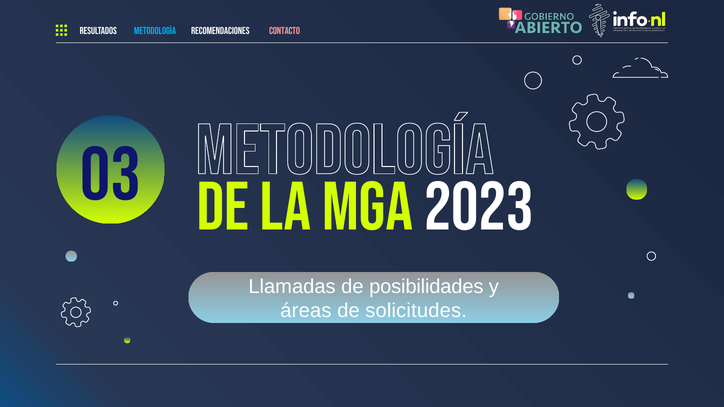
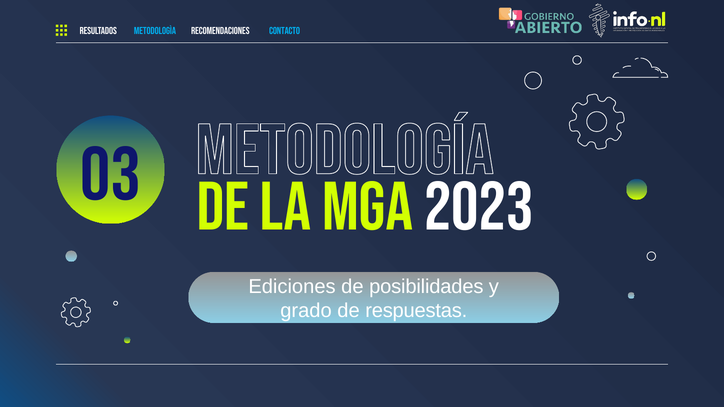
CONTACTO colour: pink -> light blue (285, 31)
Llamadas: Llamadas -> Ediciones (292, 287)
áreas: áreas -> grado (306, 311)
solicitudes: solicitudes -> respuestas (416, 311)
